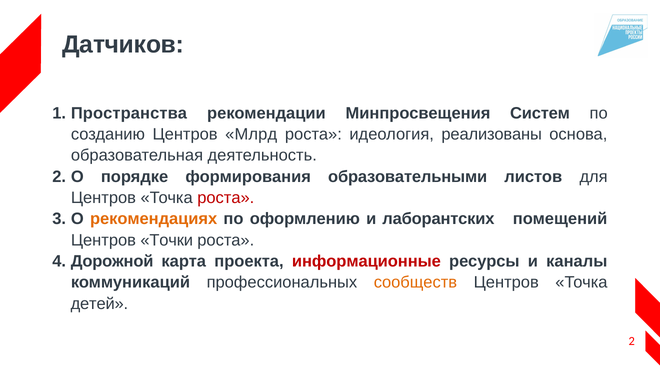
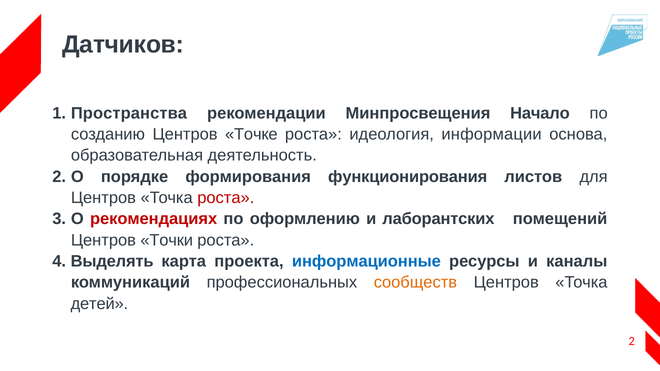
Систем: Систем -> Начало (540, 113)
Млрд: Млрд -> Точке (251, 134)
реализованы: реализованы -> информации (492, 134)
образовательными: образовательными -> функционирования (408, 177)
рекомендациях colour: orange -> red (154, 219)
Дорожной: Дорожной -> Выделять (112, 261)
информационные colour: red -> blue (366, 261)
